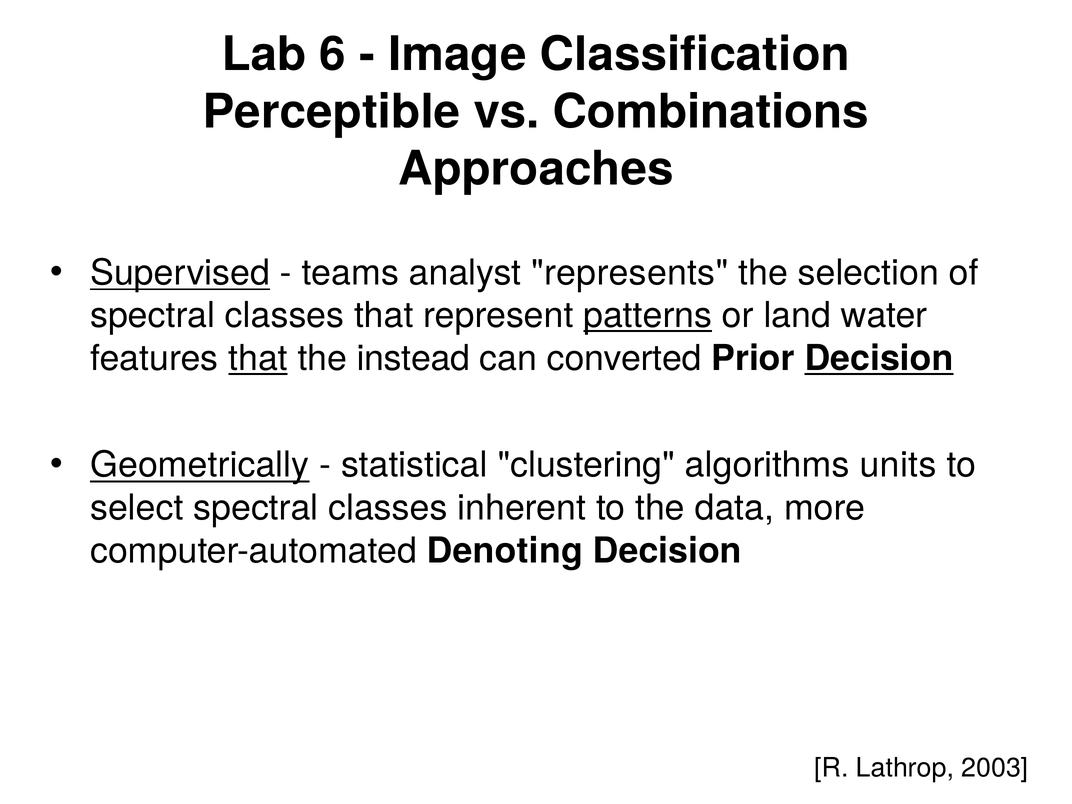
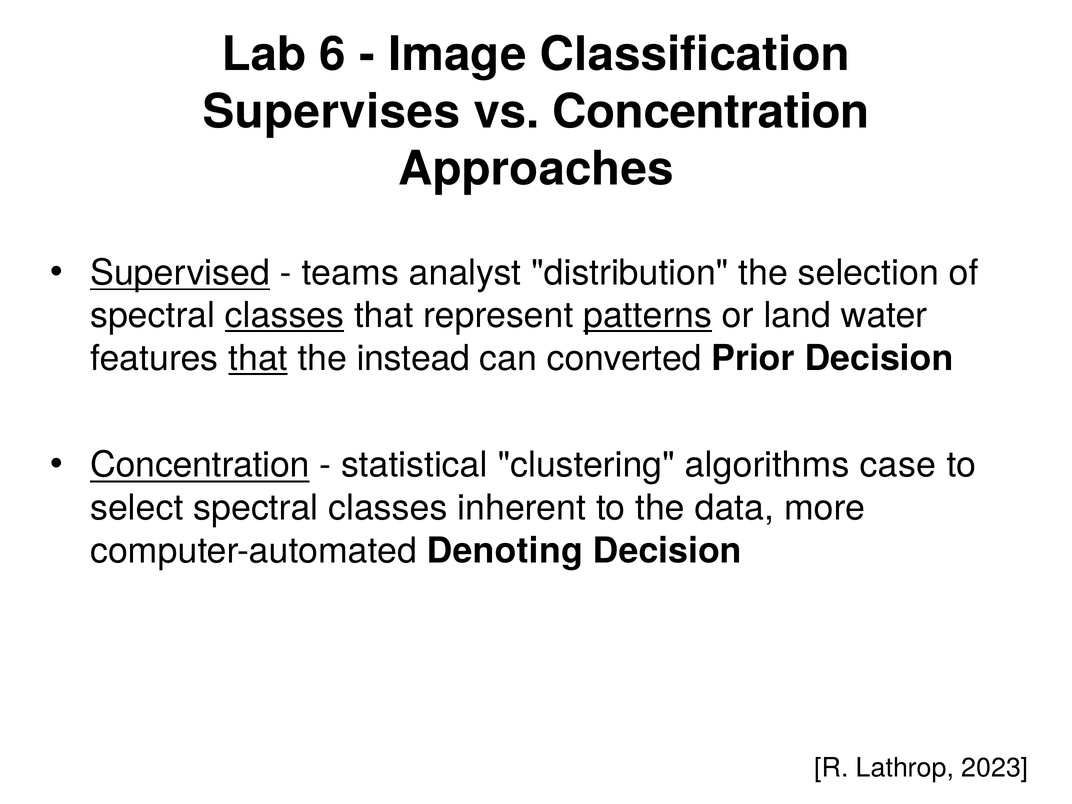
Perceptible: Perceptible -> Supervises (331, 112)
vs Combinations: Combinations -> Concentration (711, 112)
represents: represents -> distribution (630, 273)
classes underline: none -> present (285, 316)
Decision underline: present -> none (879, 359)
Geometrically: Geometrically -> Concentration (200, 465)
units: units -> case (898, 465)
2003: 2003 -> 2023 (995, 768)
